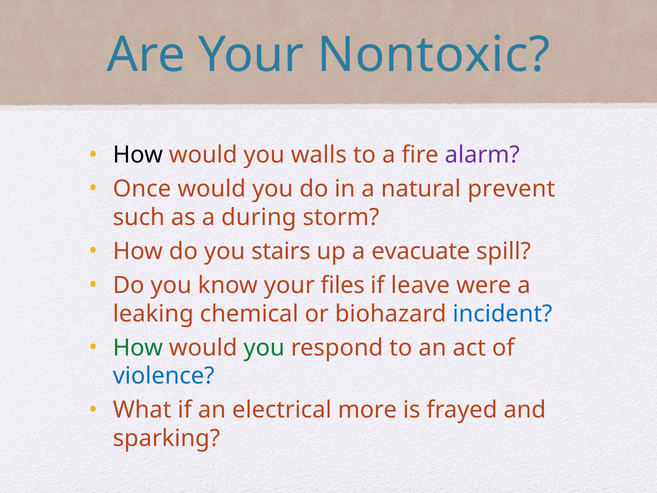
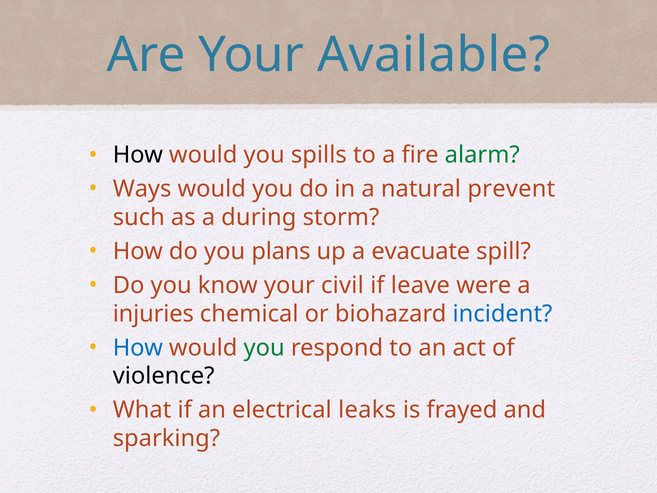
Nontoxic: Nontoxic -> Available (434, 55)
walls: walls -> spills (319, 155)
alarm colour: purple -> green (482, 155)
Once: Once -> Ways (142, 189)
stairs: stairs -> plans (281, 251)
files: files -> civil (342, 285)
leaking: leaking -> injuries (153, 314)
How colour: green -> blue (138, 348)
violence colour: blue -> black (164, 376)
more: more -> leaks (367, 410)
